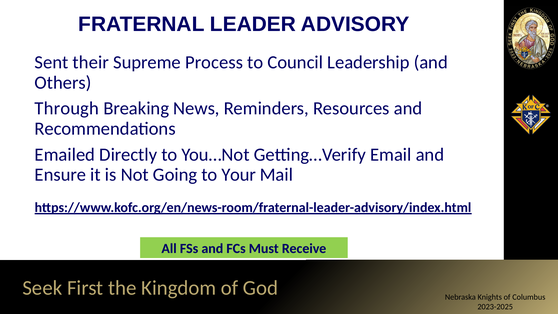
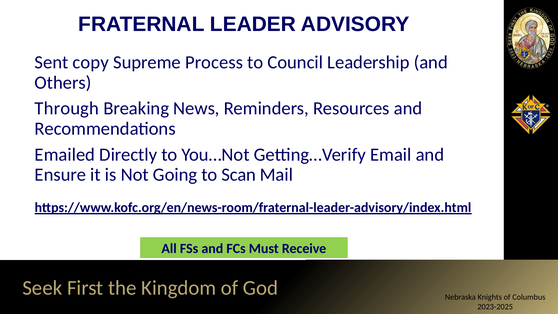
their: their -> copy (91, 62)
Your: Your -> Scan (239, 175)
